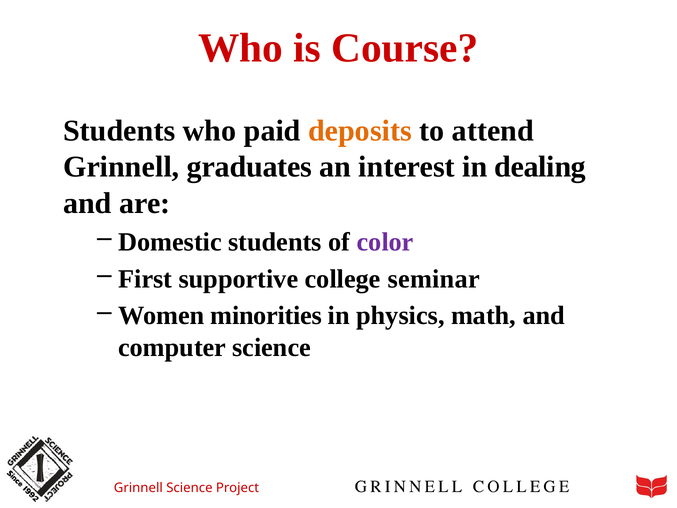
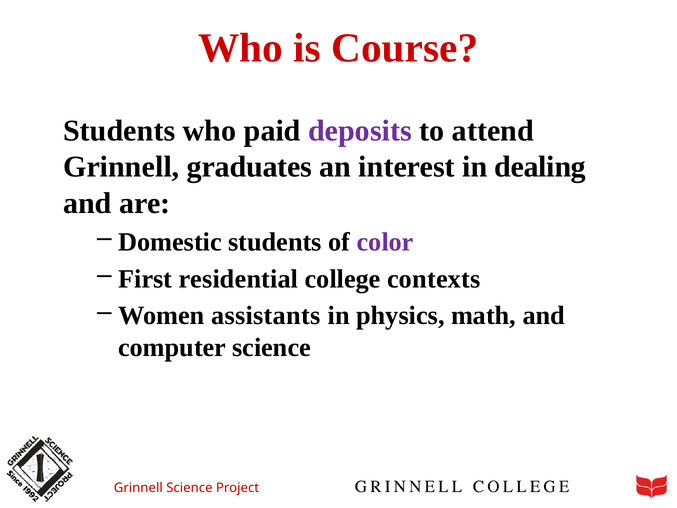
deposits colour: orange -> purple (360, 131)
supportive: supportive -> residential (238, 279)
seminar: seminar -> contexts (434, 279)
minorities: minorities -> assistants (266, 316)
